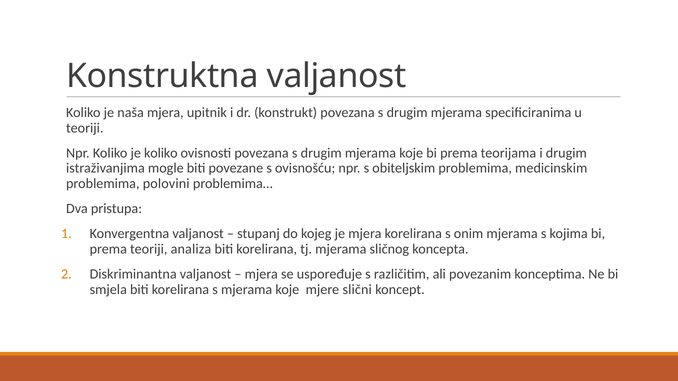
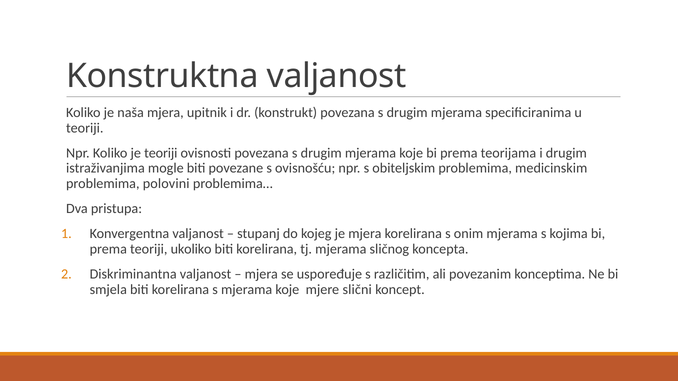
je koliko: koliko -> teoriji (161, 153)
analiza: analiza -> ukoliko (191, 249)
